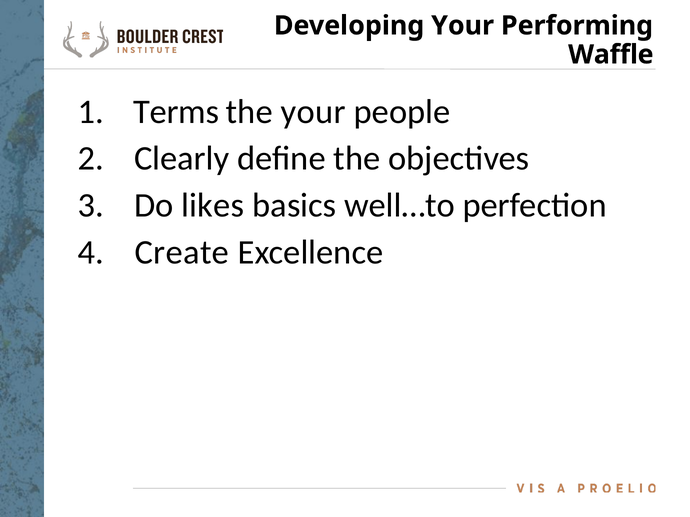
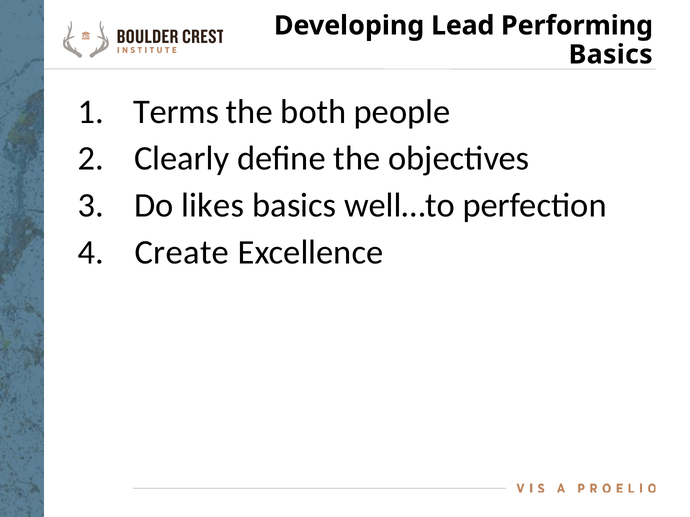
Developing Your: Your -> Lead (463, 26)
Waffle: Waffle -> Basics (611, 55)
the your: your -> both (313, 112)
